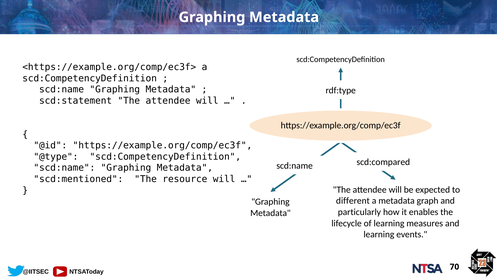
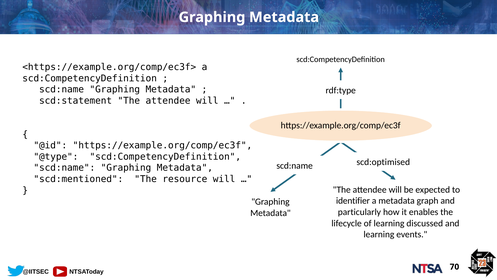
scd:compared: scd:compared -> scd:optimised (383, 162)
different: different -> identifier (353, 201)
measures: measures -> discussed (425, 223)
